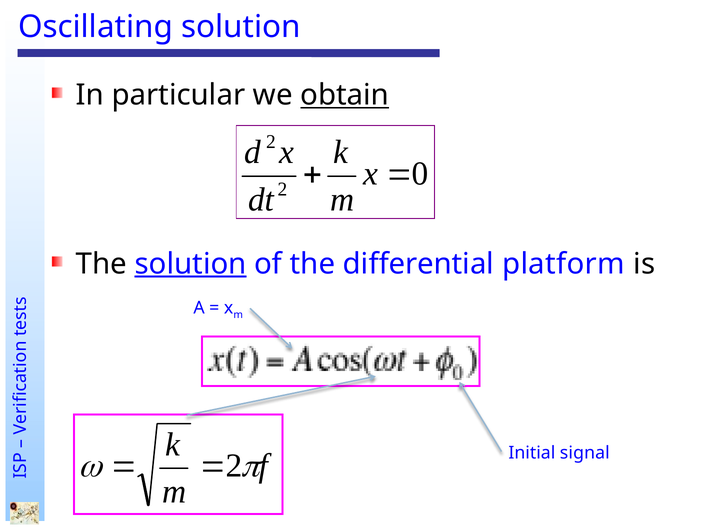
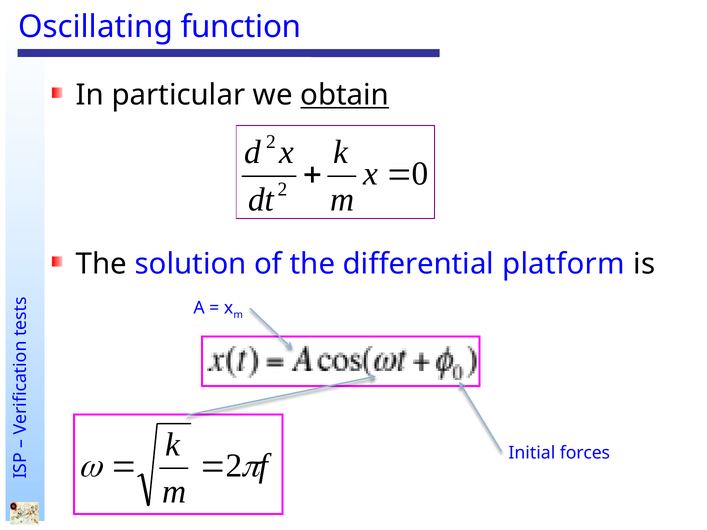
Oscillating solution: solution -> function (241, 27)
solution underline: present -> none (191, 264)
signal: signal -> forces (585, 453)
